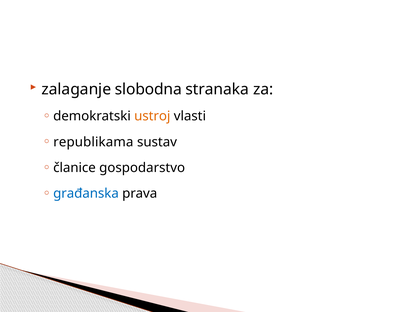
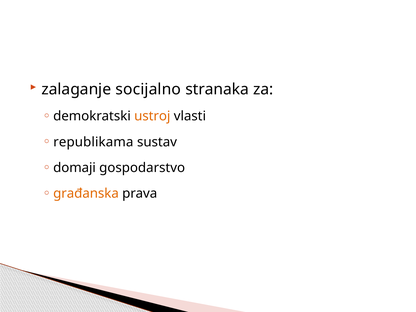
slobodna: slobodna -> socijalno (148, 89)
članice: članice -> domaji (74, 168)
građanska colour: blue -> orange (86, 194)
